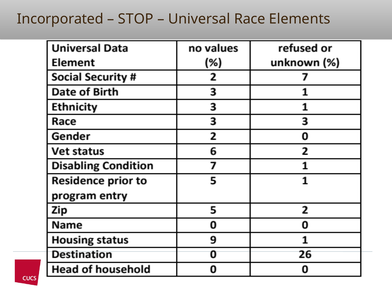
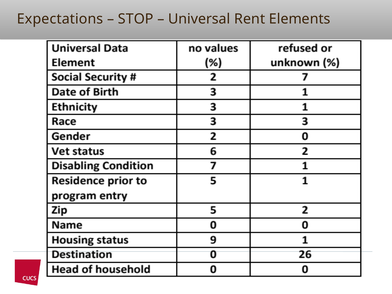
Incorporated: Incorporated -> Expectations (60, 19)
Race: Race -> Rent (250, 19)
